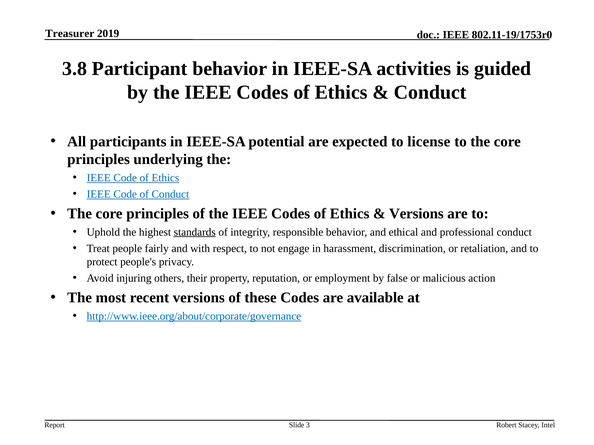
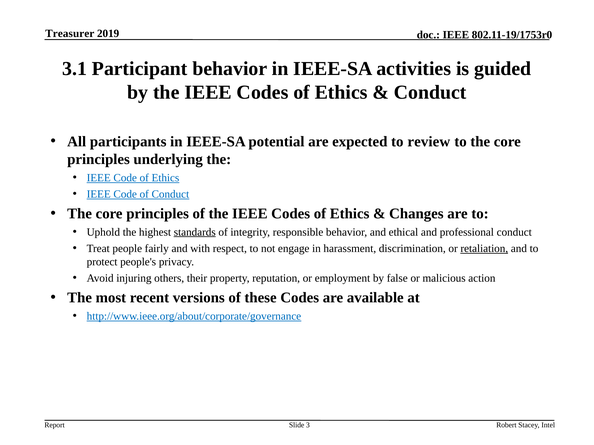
3.8: 3.8 -> 3.1 (75, 69)
license: license -> review (429, 142)
Versions: Versions -> Changes (416, 214)
retaliation underline: none -> present (484, 249)
